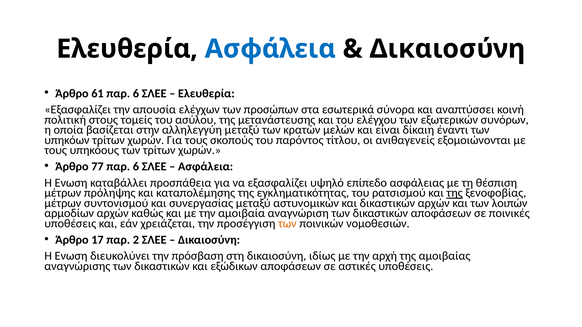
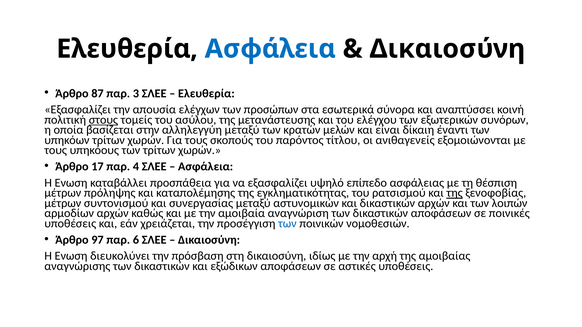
61: 61 -> 87 (97, 93)
6: 6 -> 3 (136, 93)
στους underline: none -> present (103, 120)
77: 77 -> 17 (97, 167)
6: 6 -> 4 (136, 167)
των colour: orange -> blue (287, 224)
17: 17 -> 97 (97, 240)
2: 2 -> 6 (136, 240)
